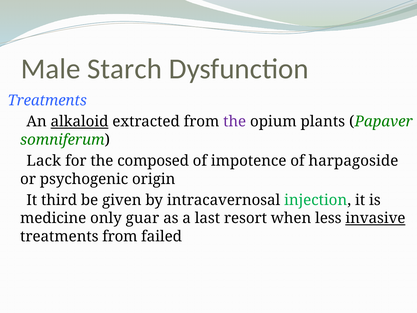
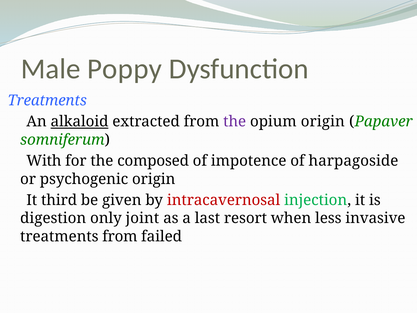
Starch: Starch -> Poppy (125, 69)
opium plants: plants -> origin (323, 122)
Lack: Lack -> With (44, 161)
intracavernosal colour: black -> red (224, 200)
medicine: medicine -> digestion (53, 218)
guar: guar -> joint (142, 218)
invasive underline: present -> none (375, 218)
